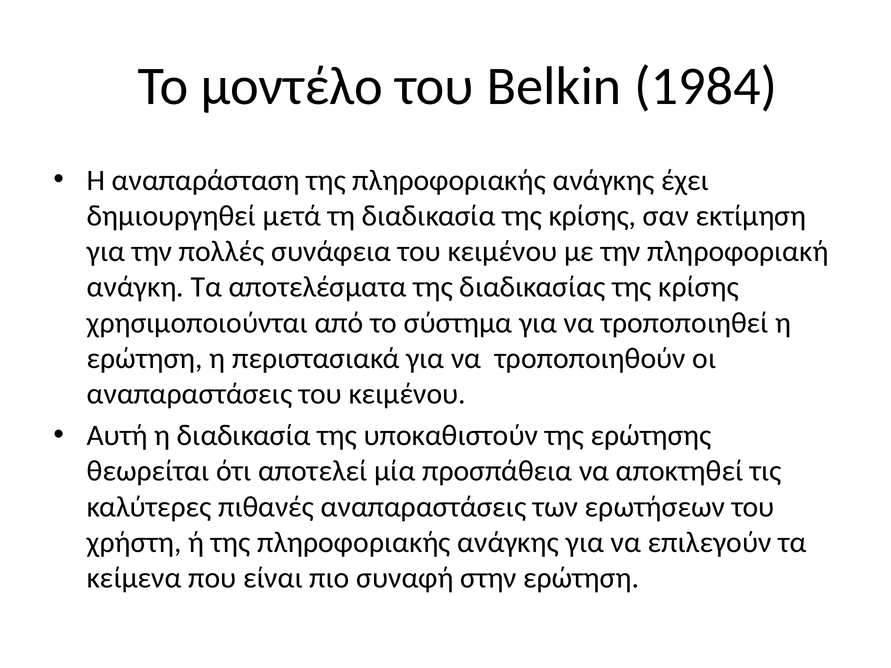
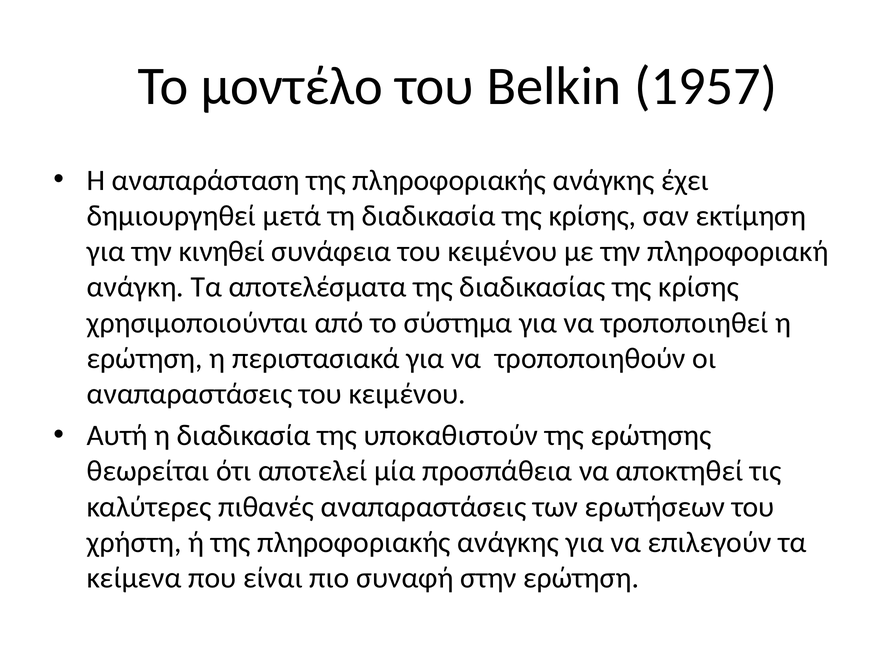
1984: 1984 -> 1957 (706, 86)
πολλές: πολλές -> κινηθεί (222, 252)
